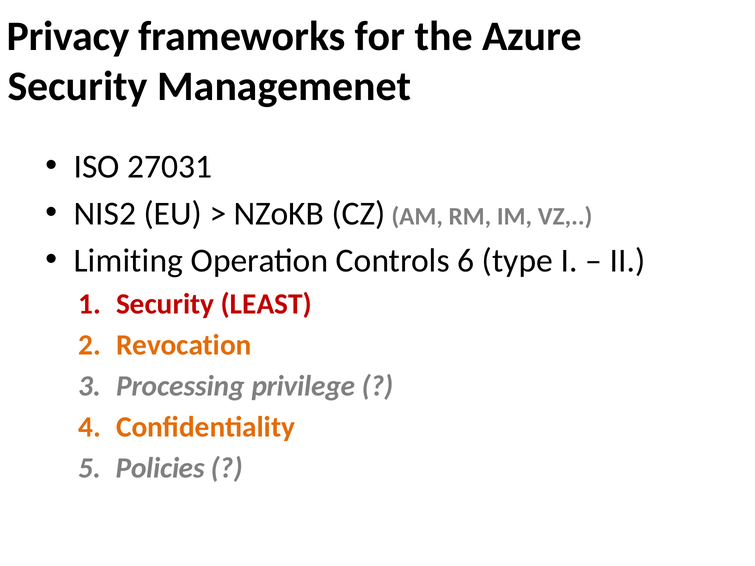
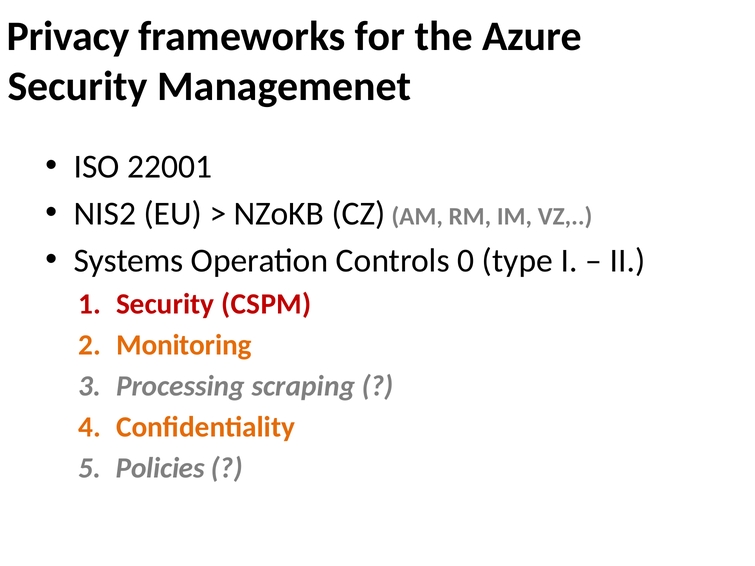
27031: 27031 -> 22001 (170, 167)
Limiting: Limiting -> Systems (129, 261)
6: 6 -> 0 (466, 261)
LEAST: LEAST -> CSPM (266, 304)
Revocation: Revocation -> Monitoring (184, 345)
privilege: privilege -> scraping (303, 386)
